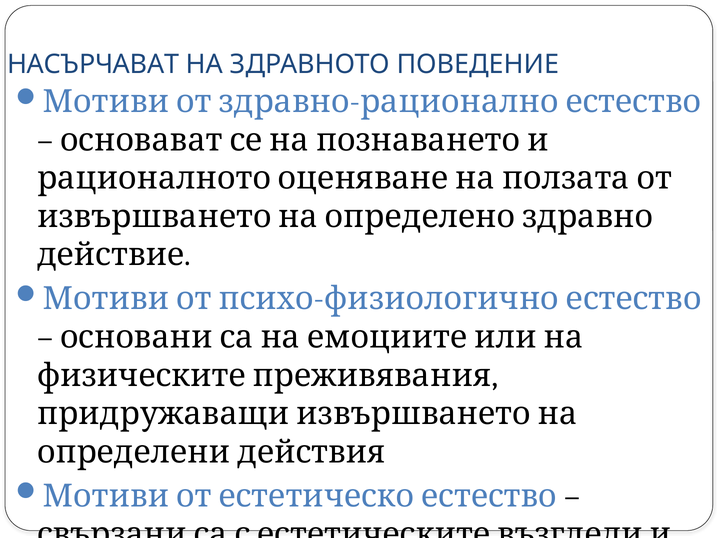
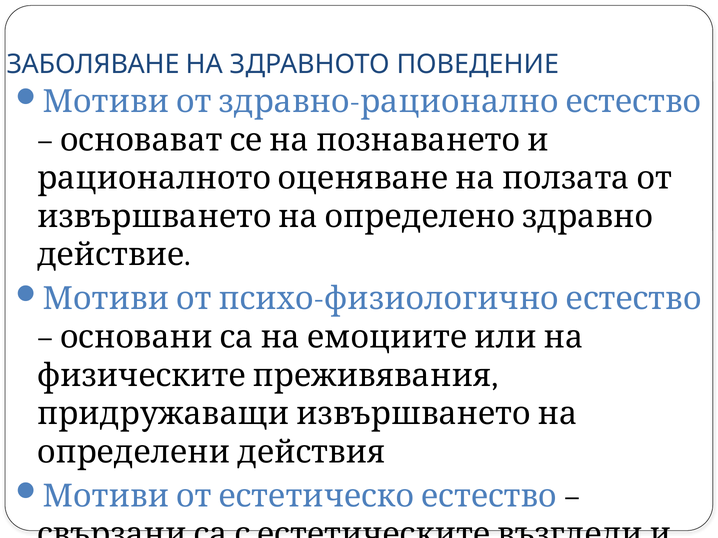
НАСЪРЧАВАТ: НАСЪРЧАВАТ -> ЗАБОЛЯВАНЕ (93, 65)
